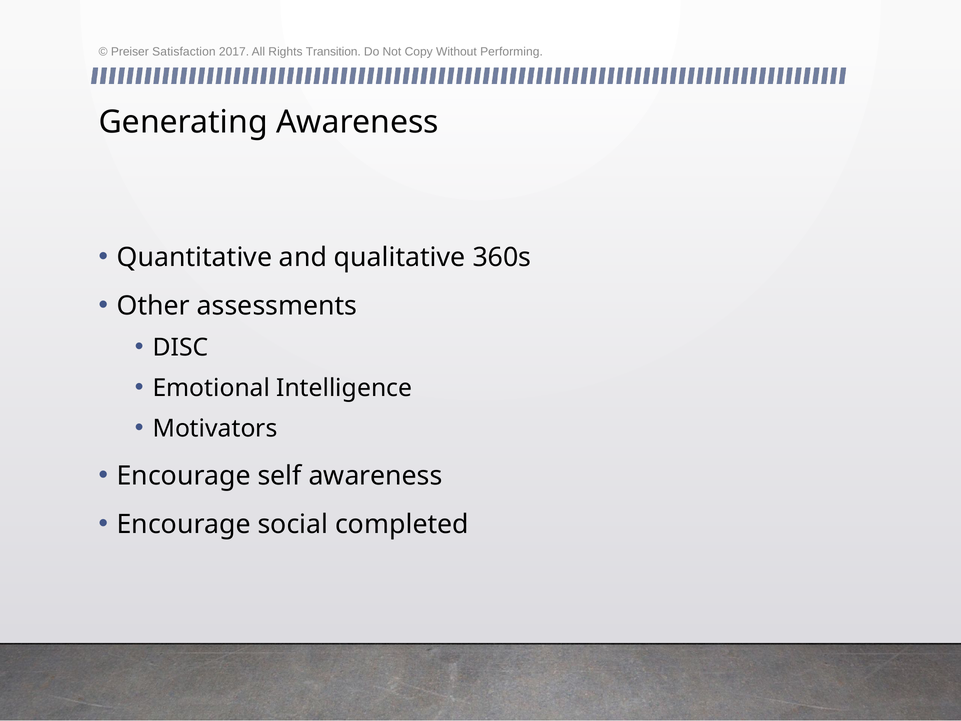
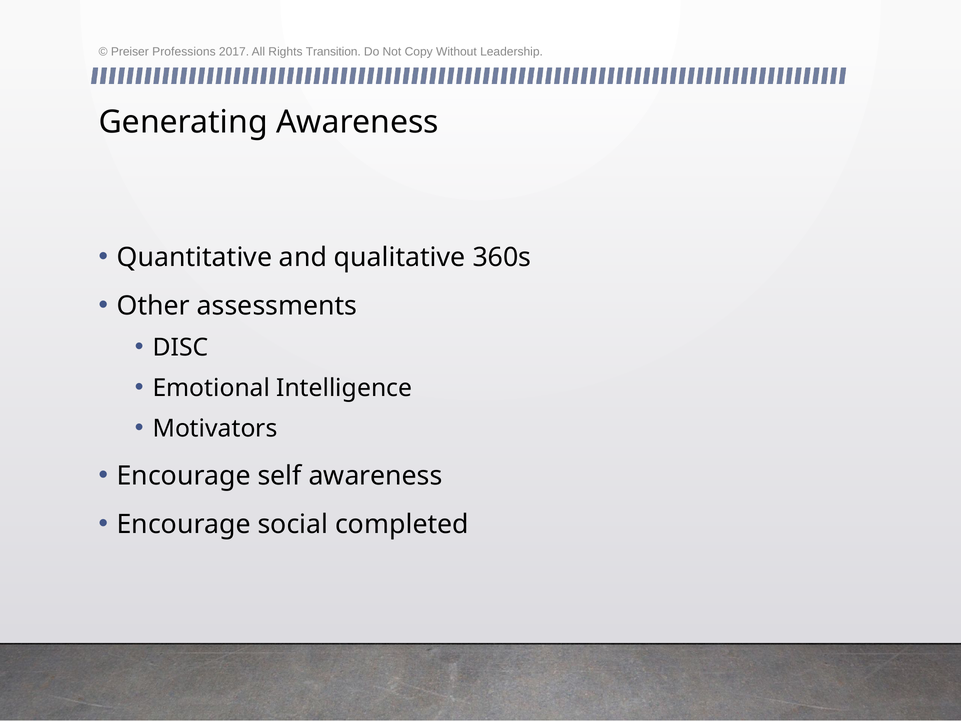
Satisfaction: Satisfaction -> Professions (184, 52)
Performing: Performing -> Leadership (512, 52)
